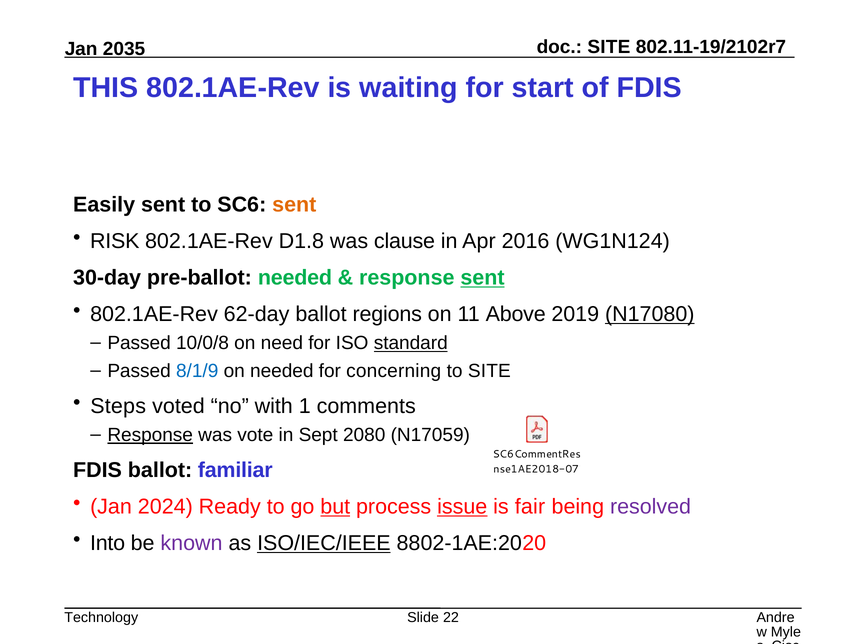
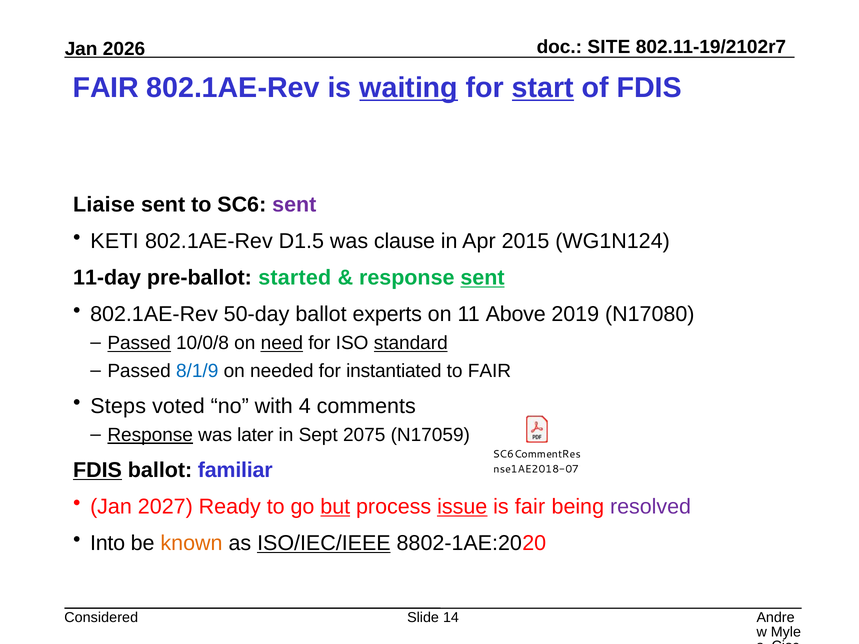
2035: 2035 -> 2026 (124, 49)
THIS: THIS -> FAIR (106, 88)
waiting underline: none -> present (409, 88)
start underline: none -> present (543, 88)
Easily: Easily -> Liaise (104, 205)
sent colour: orange -> purple (294, 205)
RISK: RISK -> KETI (115, 241)
D1.8: D1.8 -> D1.5 (301, 241)
2016: 2016 -> 2015 (526, 241)
30-day: 30-day -> 11-day (107, 278)
pre-ballot needed: needed -> started (295, 278)
62-day: 62-day -> 50-day (257, 314)
regions: regions -> experts (387, 314)
N17080 underline: present -> none (650, 314)
Passed underline: none -> present (139, 343)
need underline: none -> present (282, 343)
concerning: concerning -> instantiated (394, 371)
to SITE: SITE -> FAIR (489, 371)
1: 1 -> 4 (305, 406)
vote: vote -> later (255, 435)
2080: 2080 -> 2075 (364, 435)
FDIS underline: none -> present (97, 470)
2024: 2024 -> 2027 (165, 507)
known colour: purple -> orange (191, 543)
Technology: Technology -> Considered (101, 618)
22: 22 -> 14 (451, 618)
